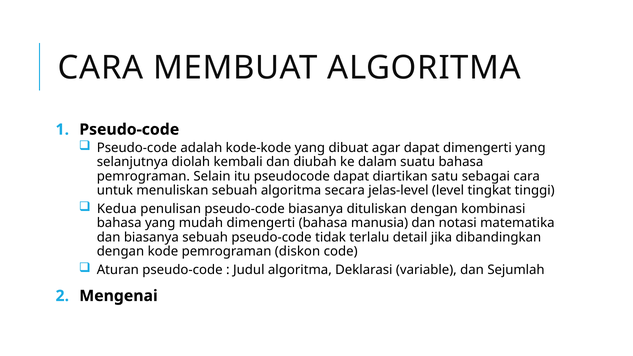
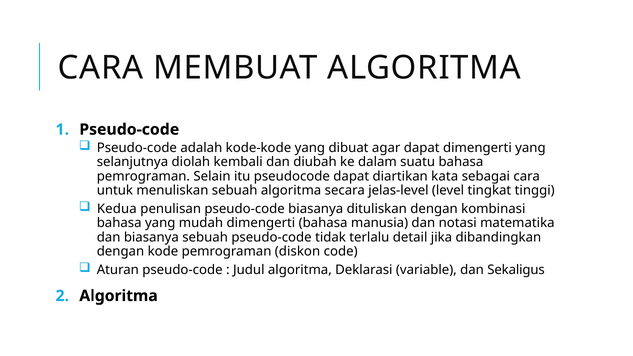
satu: satu -> kata (445, 176)
Sejumlah: Sejumlah -> Sekaligus (516, 270)
Mengenai: Mengenai -> Algoritma (119, 296)
